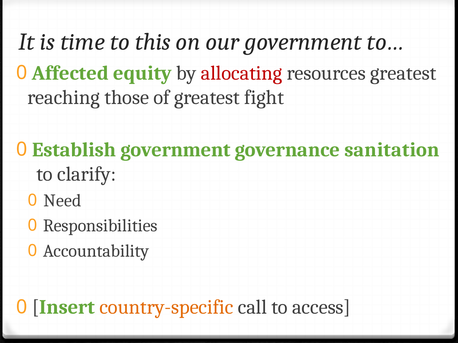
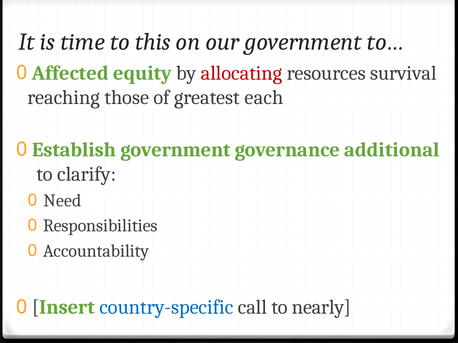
resources greatest: greatest -> survival (403, 73)
fight: fight -> each (264, 98)
sanitation: sanitation -> additional (392, 150)
country-specific colour: orange -> blue (166, 308)
access: access -> nearly (321, 308)
